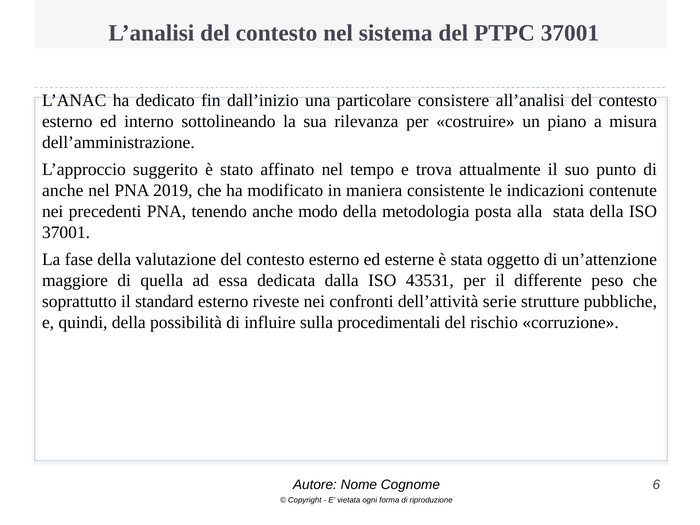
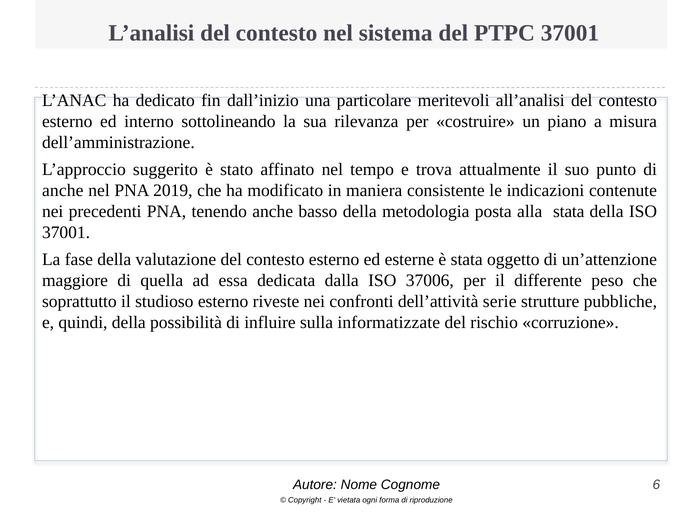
consistere: consistere -> meritevoli (454, 101)
modo: modo -> basso (318, 211)
43531: 43531 -> 37006 (430, 280)
standard: standard -> studioso (164, 301)
procedimentali: procedimentali -> informatizzate (389, 322)
